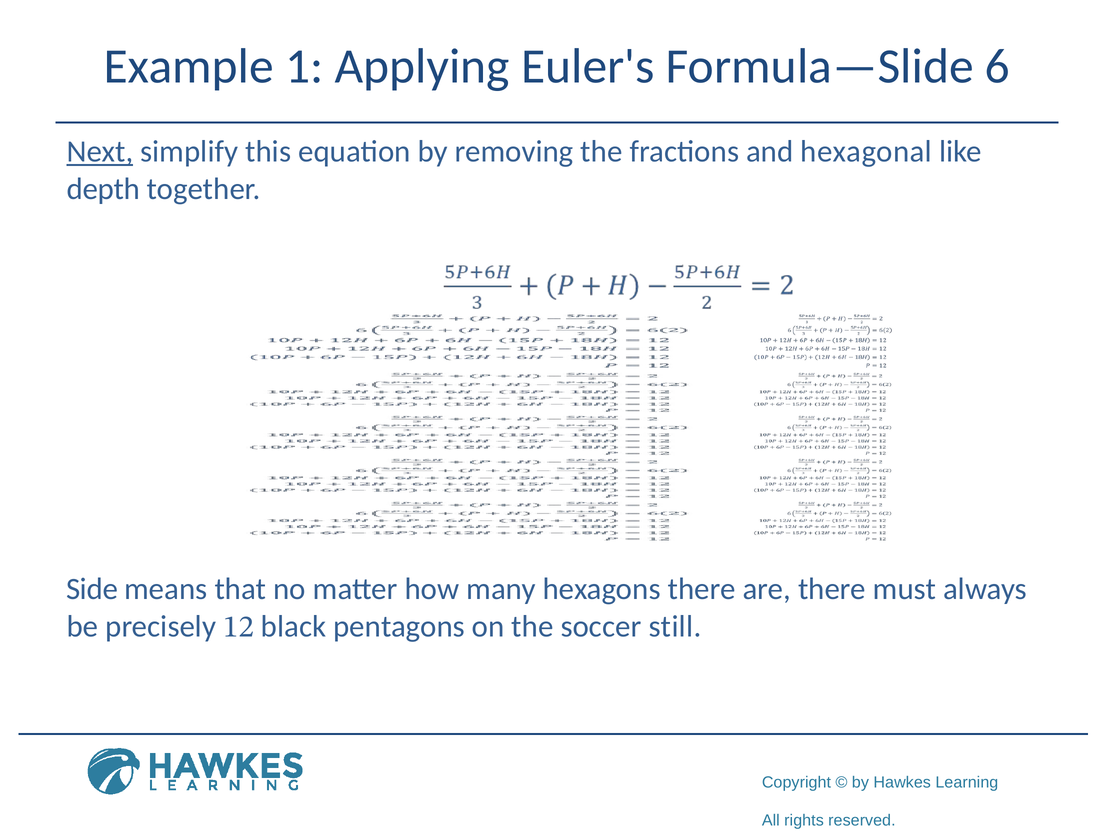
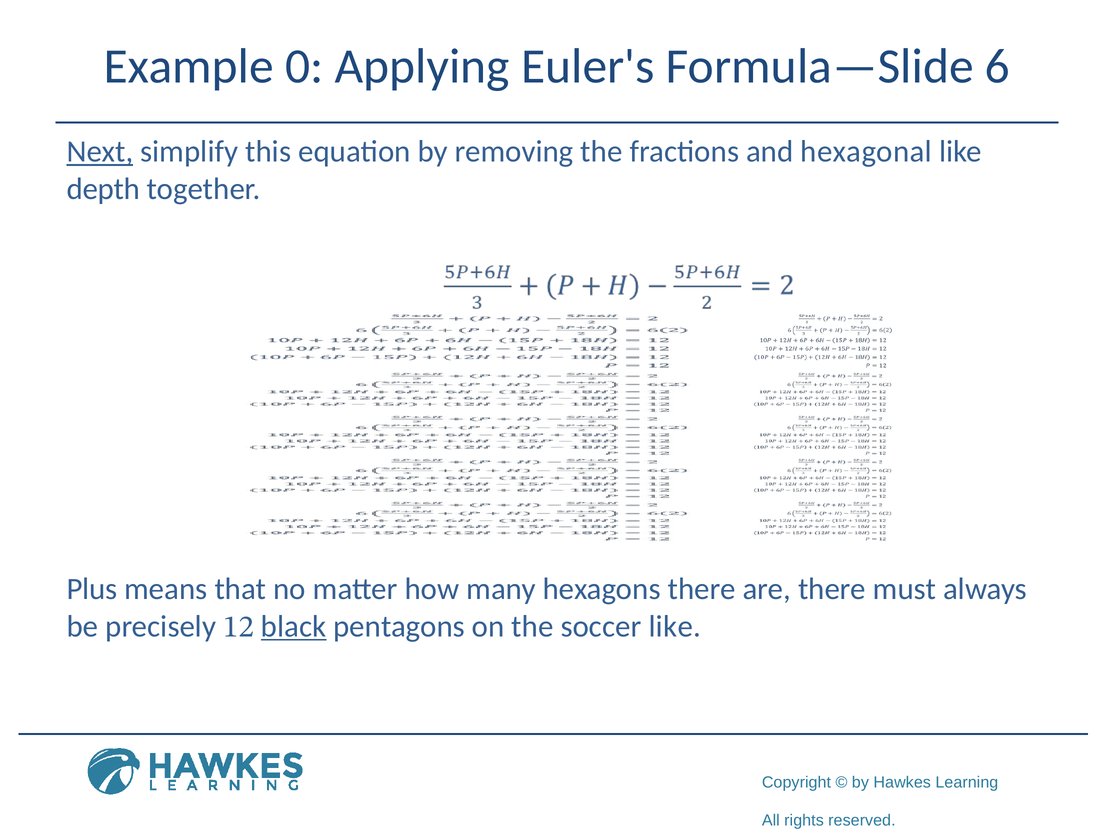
1: 1 -> 0 (304, 67)
Side: Side -> Plus (92, 589)
black underline: none -> present (294, 626)
soccer still: still -> like (675, 626)
